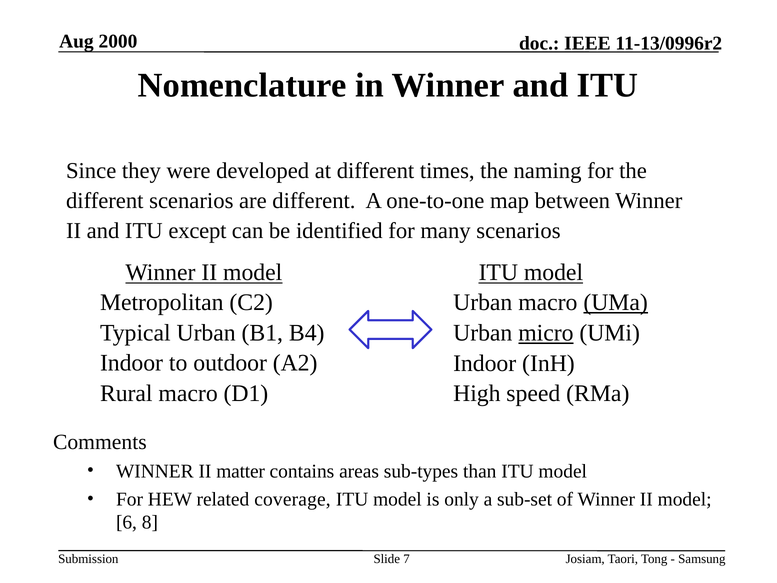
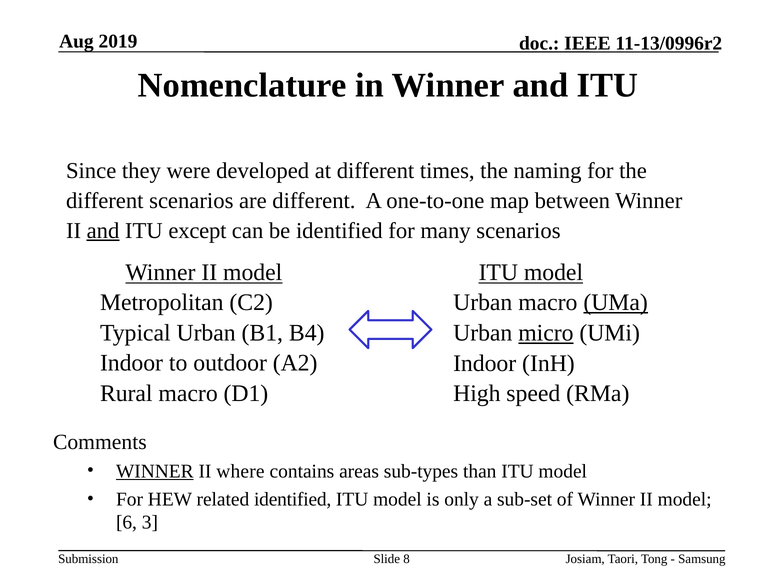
2000: 2000 -> 2019 (118, 41)
and underline: none -> present (103, 230)
WINNER underline: none -> present (155, 471)
matter: matter -> where (240, 471)
related coverage: coverage -> identified (293, 499)
8: 8 -> 3 (150, 522)
7: 7 -> 8 (407, 559)
